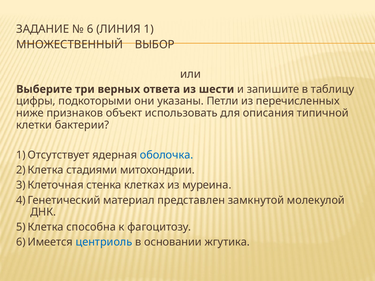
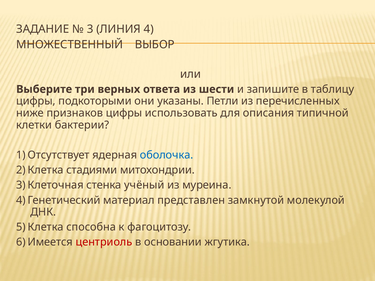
6: 6 -> 3 (90, 29)
ЛИНИЯ 1: 1 -> 4 (149, 29)
признаков объект: объект -> цифры (124, 113)
клетках: клетках -> учёный (144, 185)
центриоль colour: blue -> red (104, 242)
